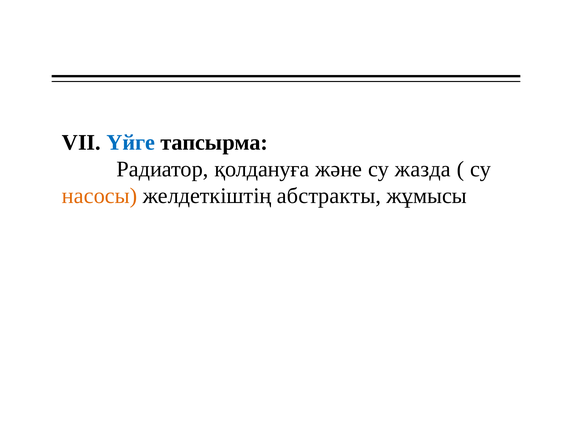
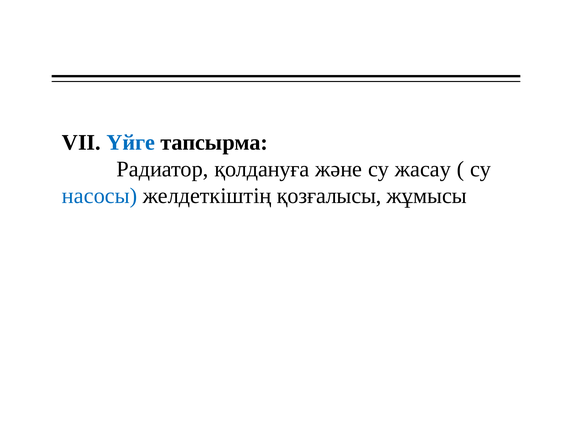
жазда: жазда -> жасау (423, 169)
насосы colour: orange -> blue (100, 196)
абстракты: абстракты -> қозғалысы (329, 196)
